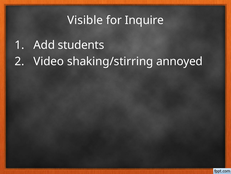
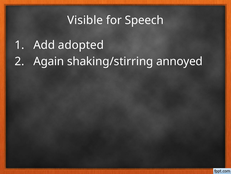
Inquire: Inquire -> Speech (144, 20)
students: students -> adopted (81, 45)
Video: Video -> Again (49, 61)
